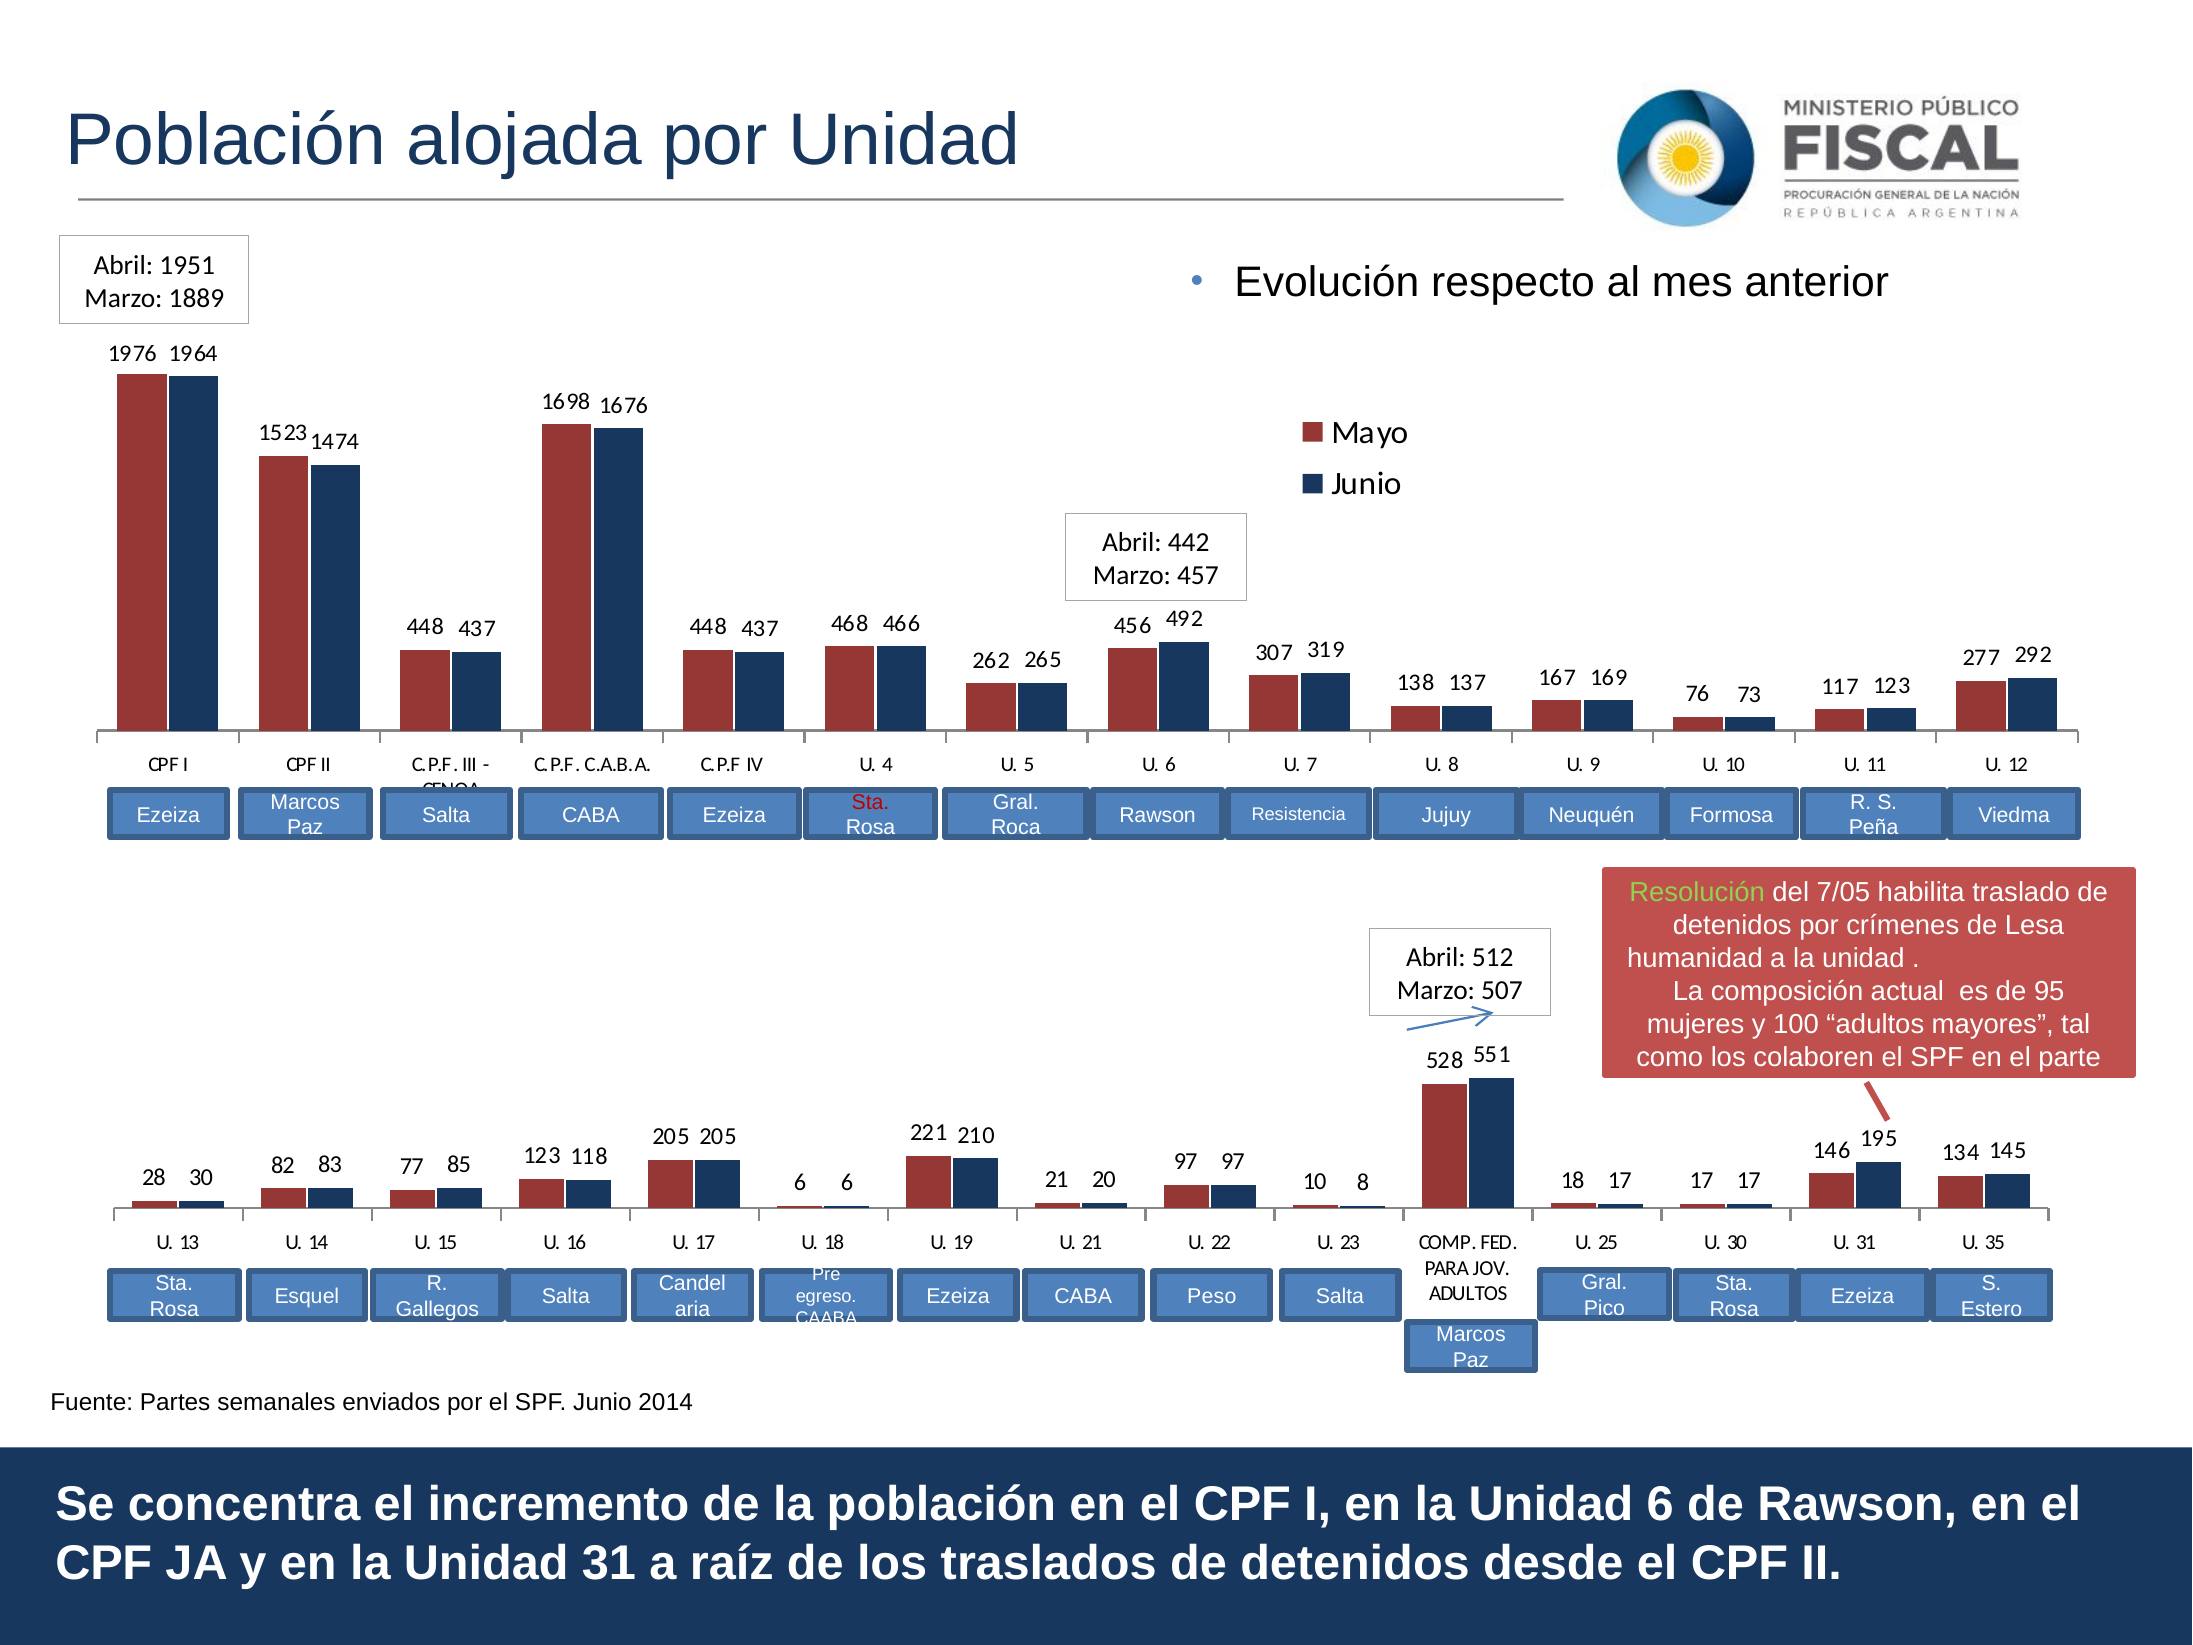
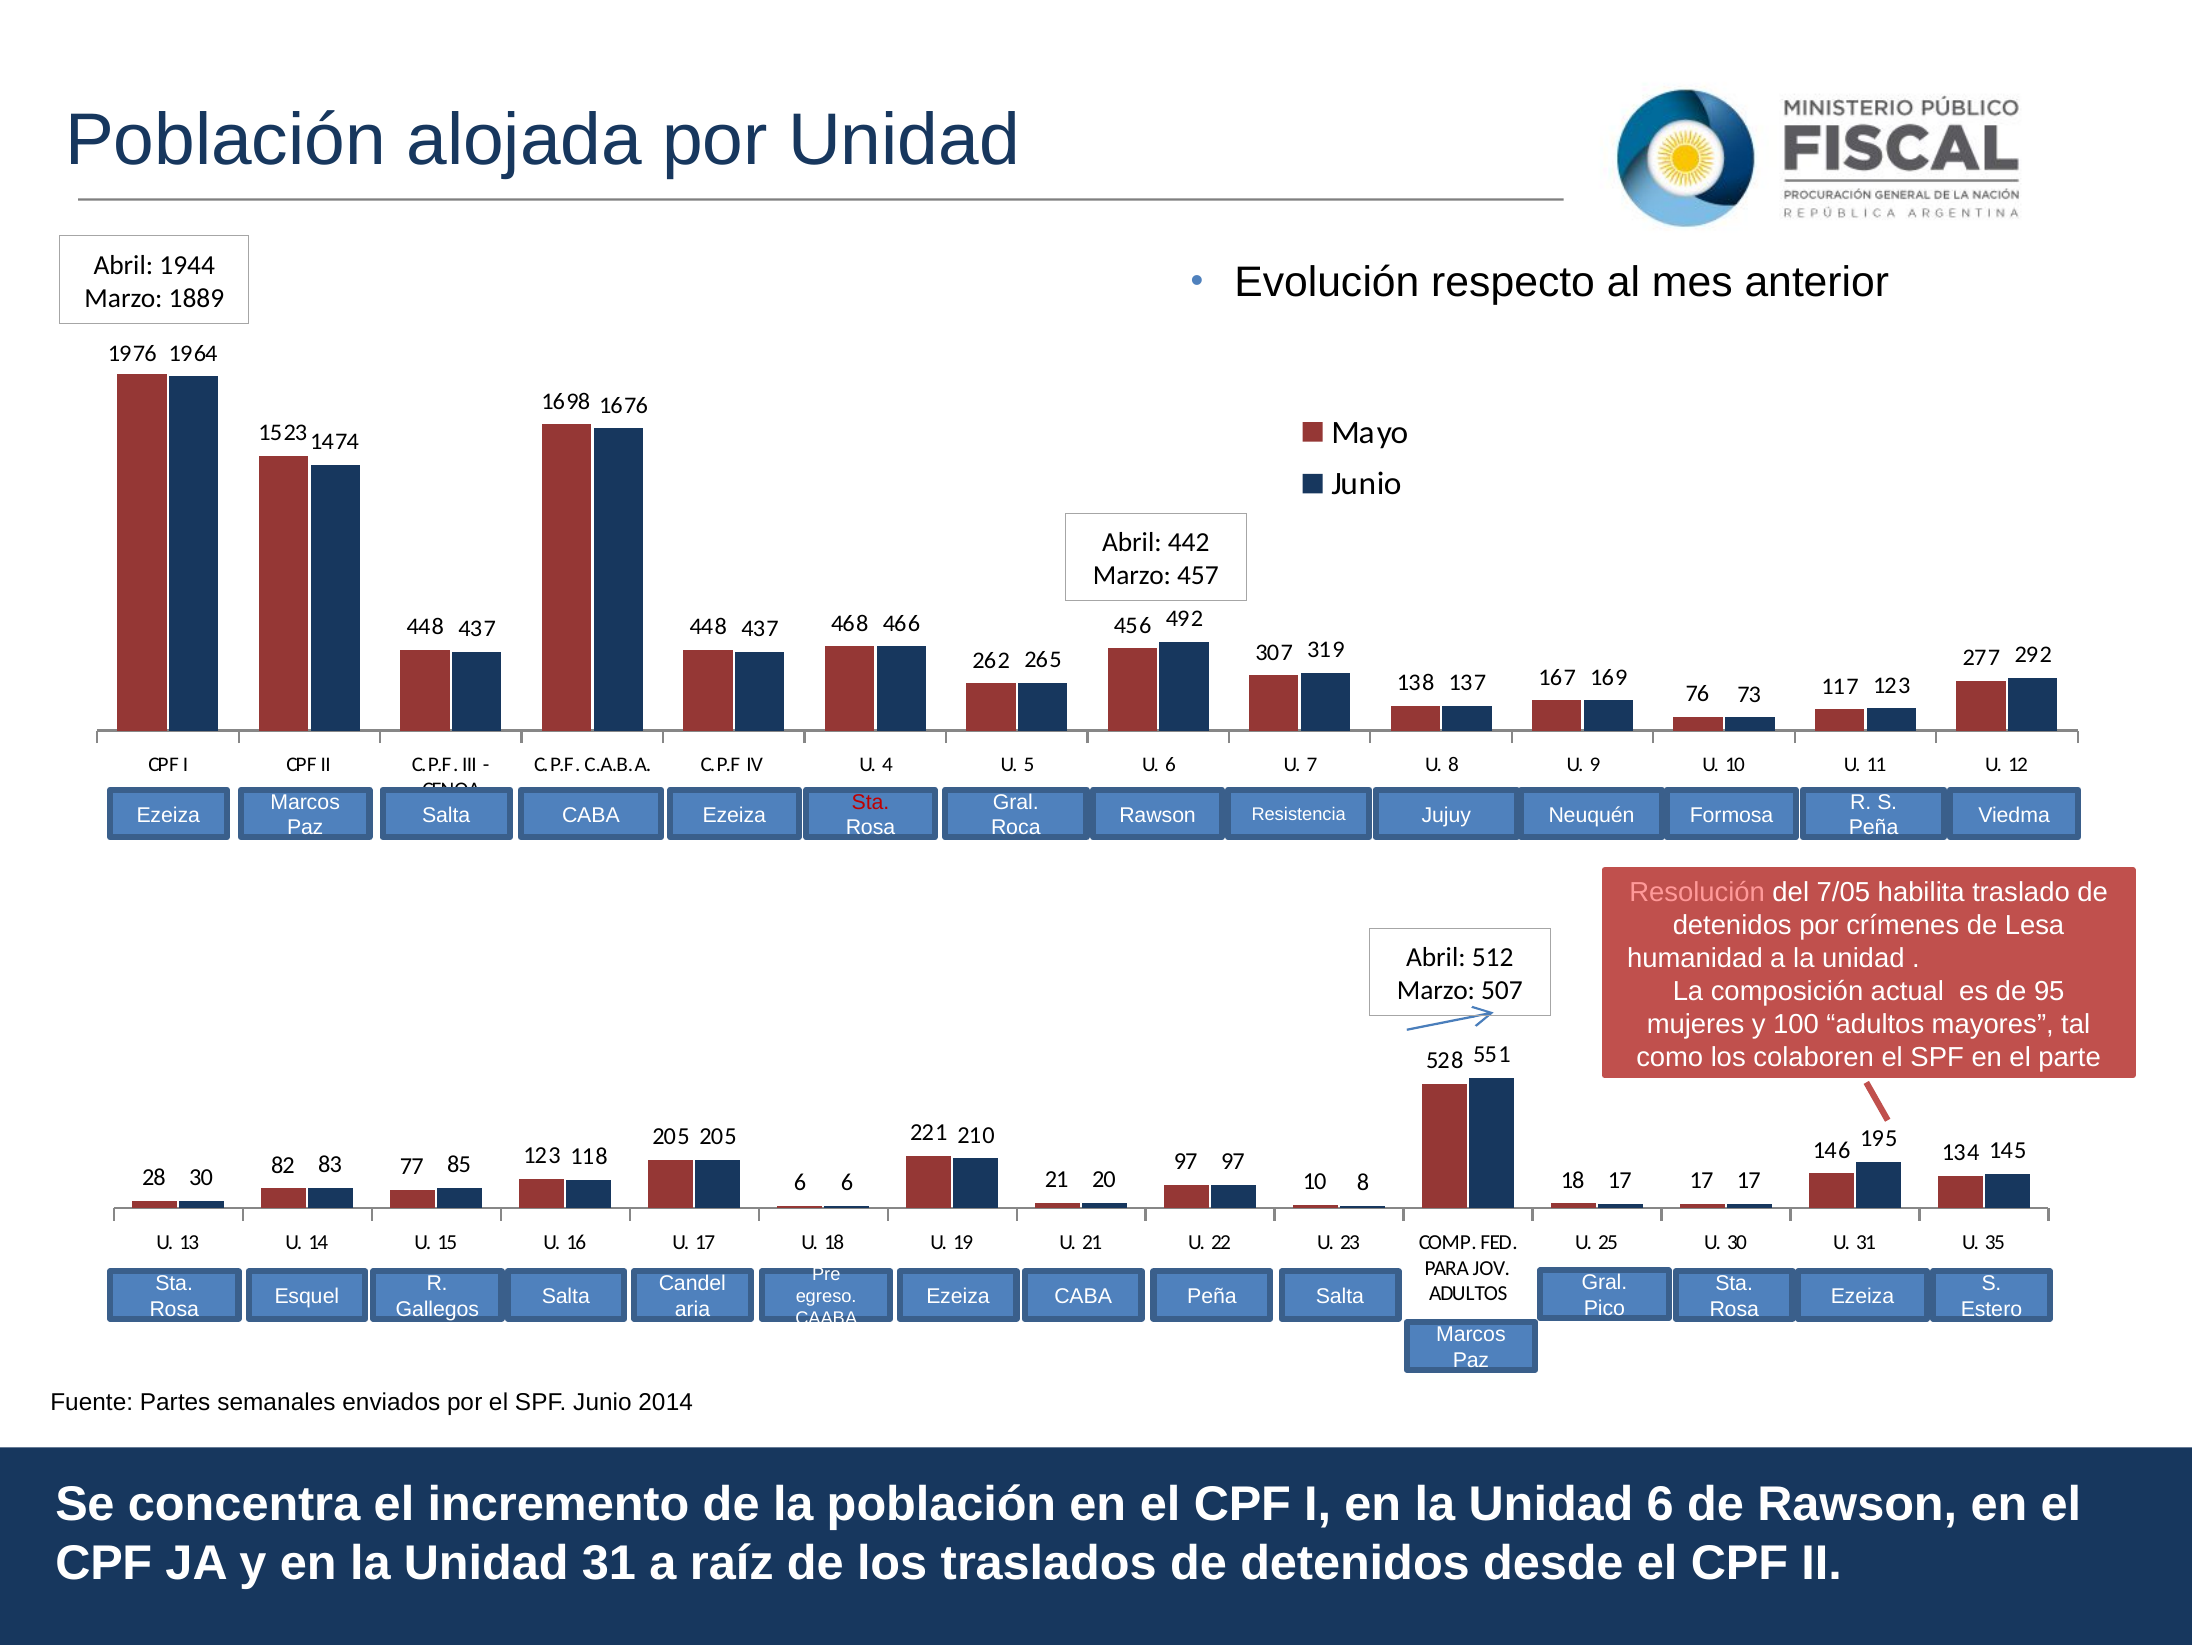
1951: 1951 -> 1944 (187, 265)
Resolución colour: light green -> pink (1697, 892)
CABA Peso: Peso -> Peña (1212, 1296)
